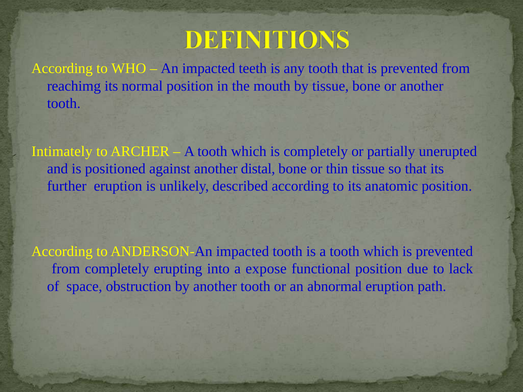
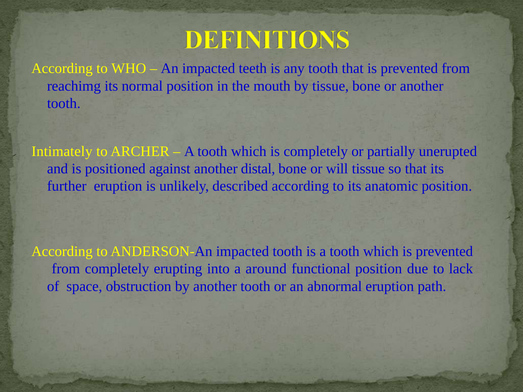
thin: thin -> will (337, 169)
expose: expose -> around (266, 269)
